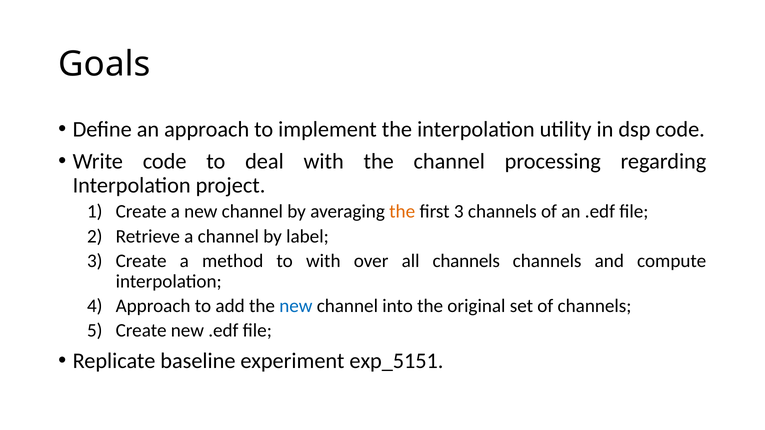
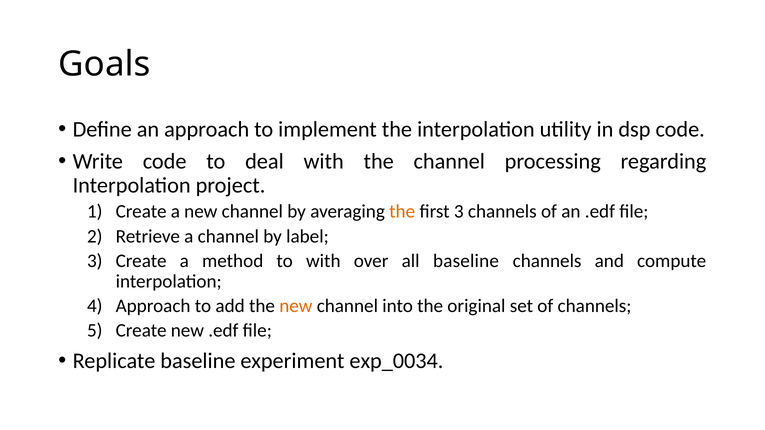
all channels: channels -> baseline (466, 261)
new colour: blue -> orange (296, 306)
exp_5151: exp_5151 -> exp_0034 (396, 361)
